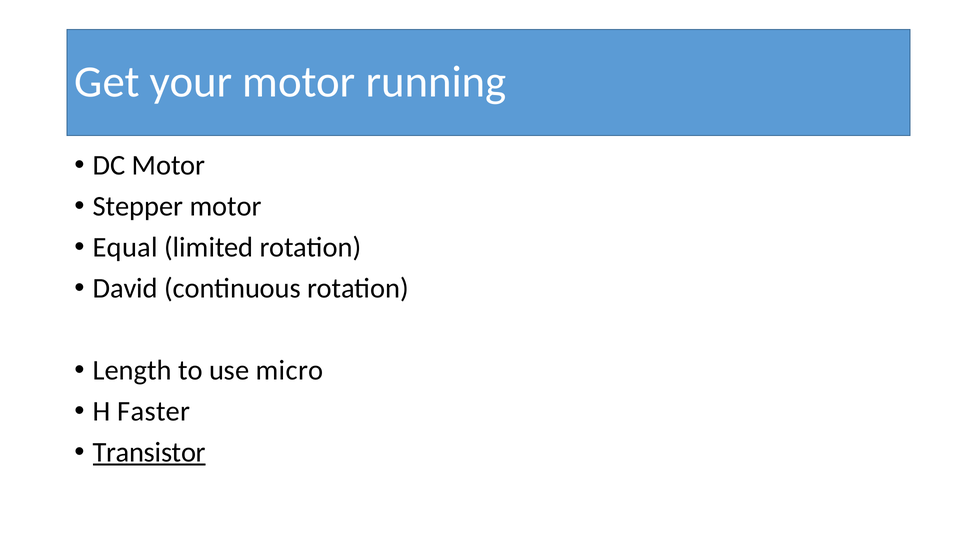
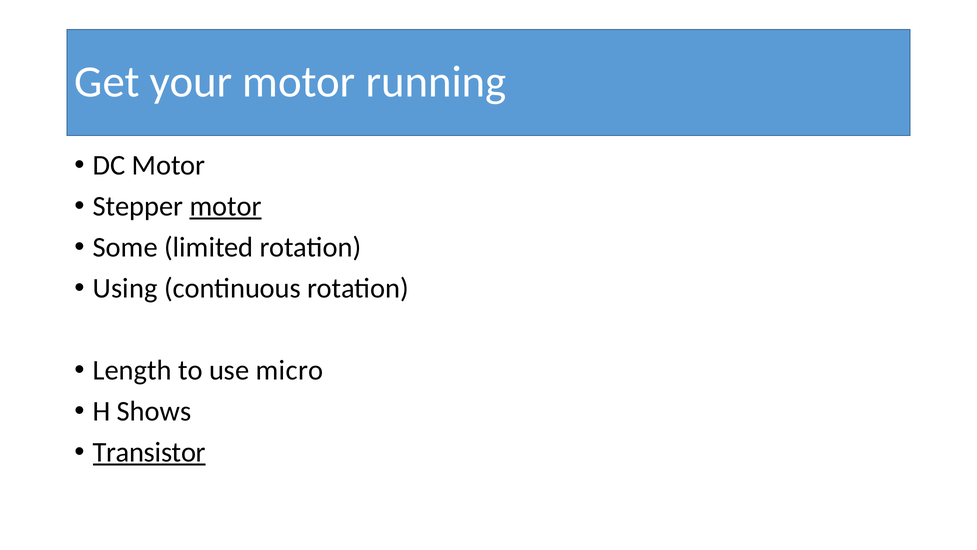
motor underline: none -> present (226, 206)
Equal: Equal -> Some (125, 247)
David: David -> Using (125, 288)
Faster: Faster -> Shows (154, 411)
